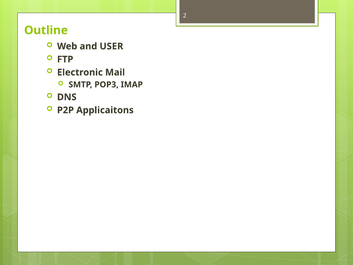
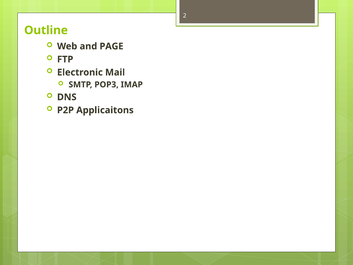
USER: USER -> PAGE (112, 46)
